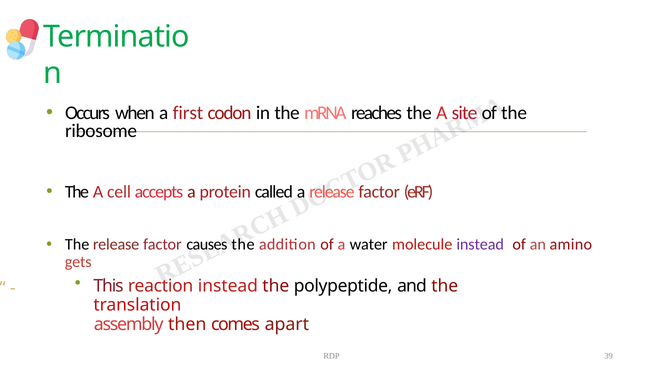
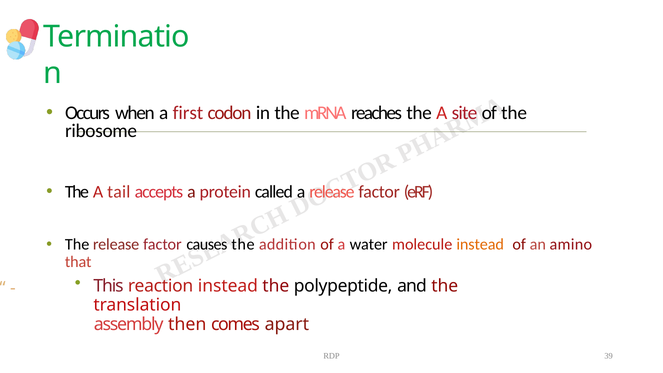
cell: cell -> tail (119, 192)
instead colour: purple -> orange (480, 245)
gets: gets -> that (78, 262)
